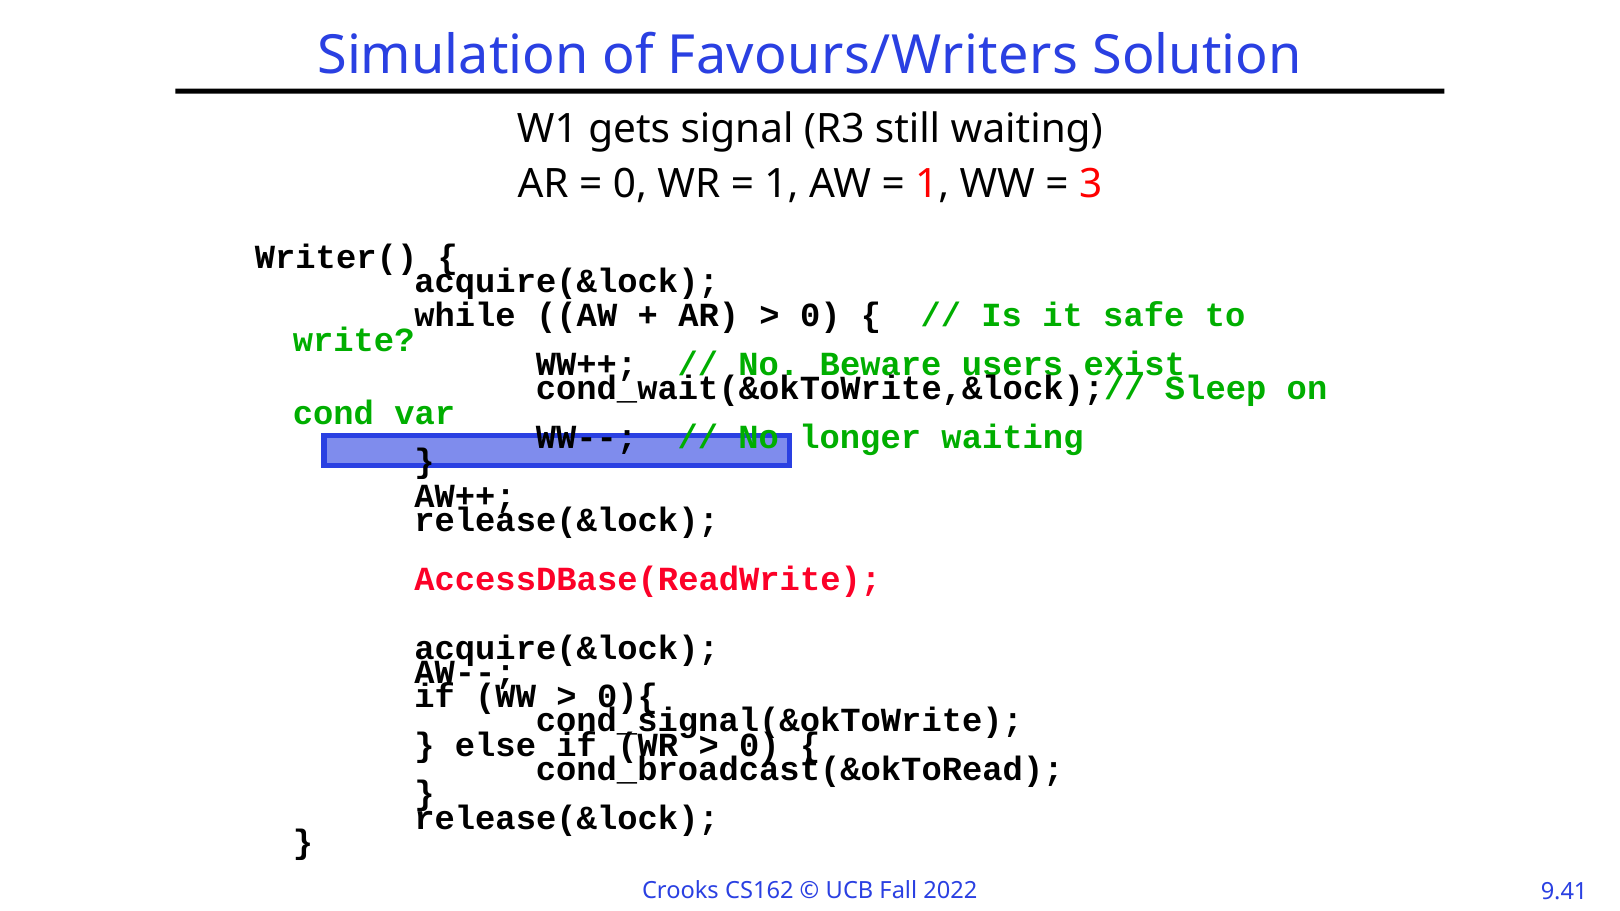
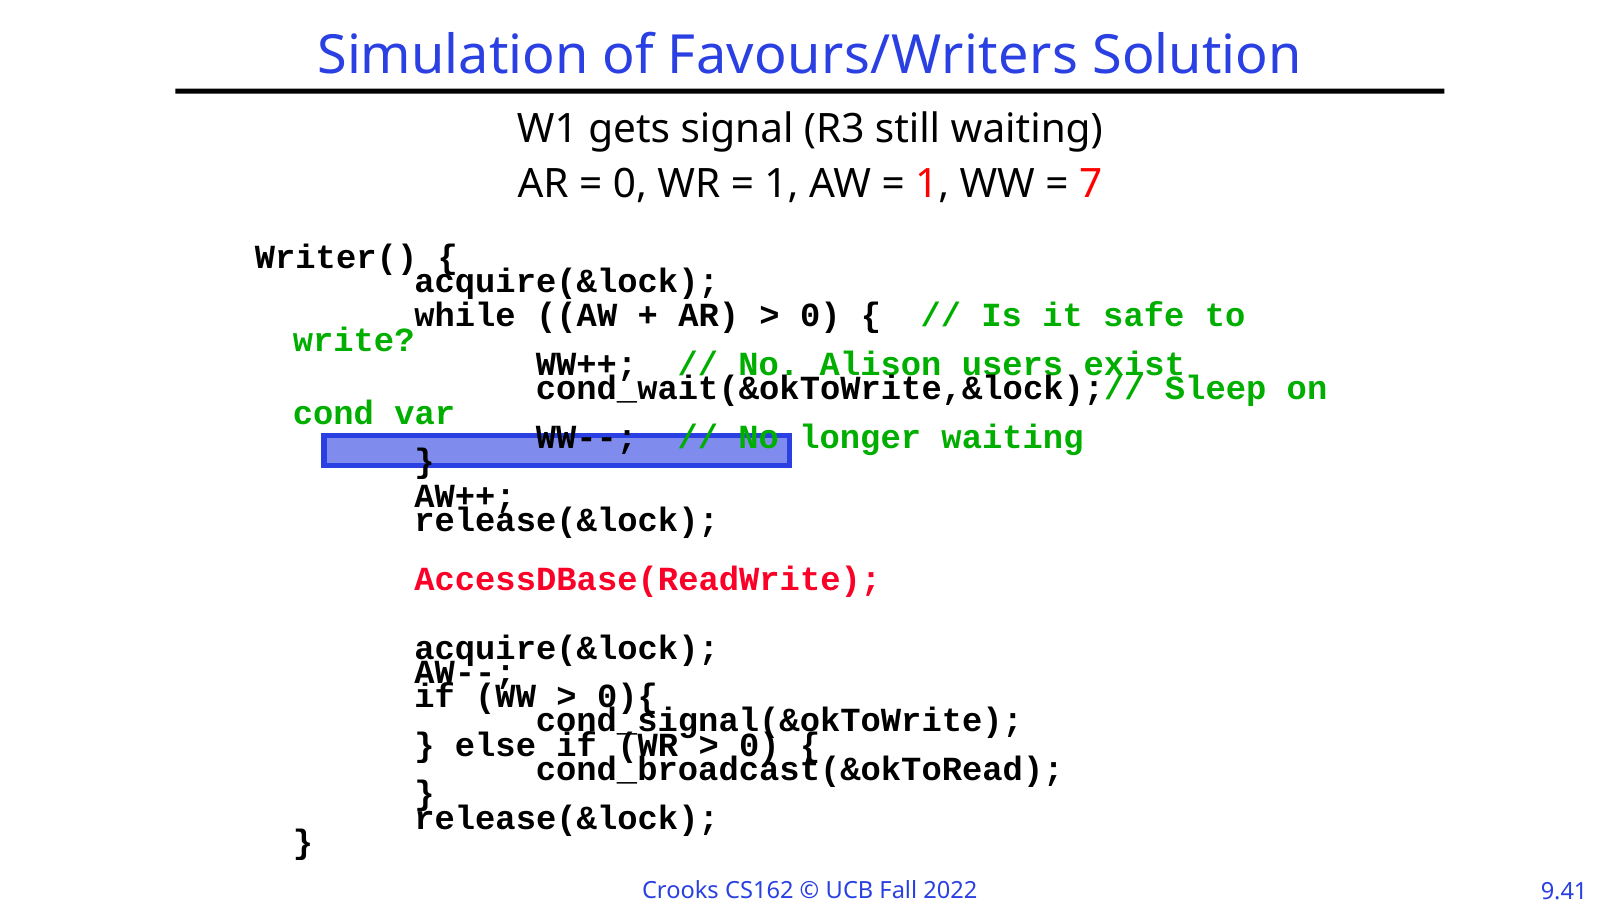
3: 3 -> 7 (1091, 185)
Beware: Beware -> Alison (881, 364)
